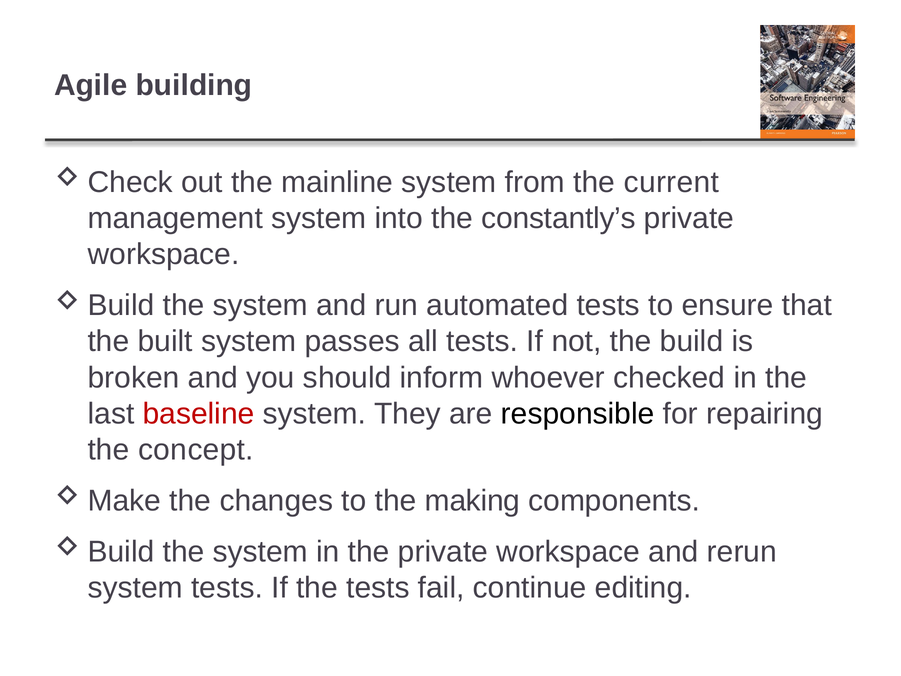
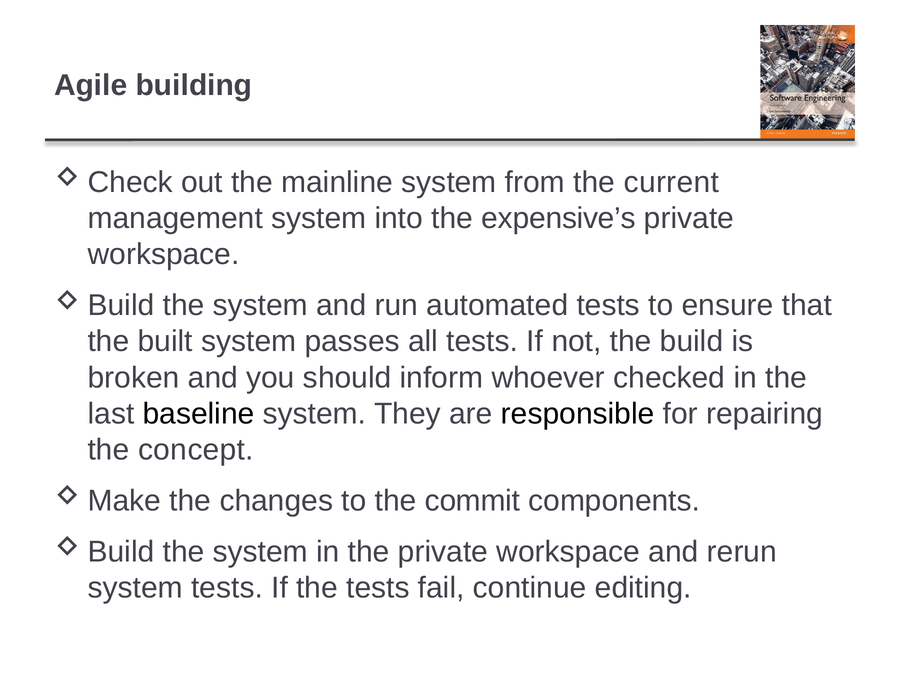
constantly’s: constantly’s -> expensive’s (559, 218)
baseline colour: red -> black (199, 414)
making: making -> commit (472, 501)
